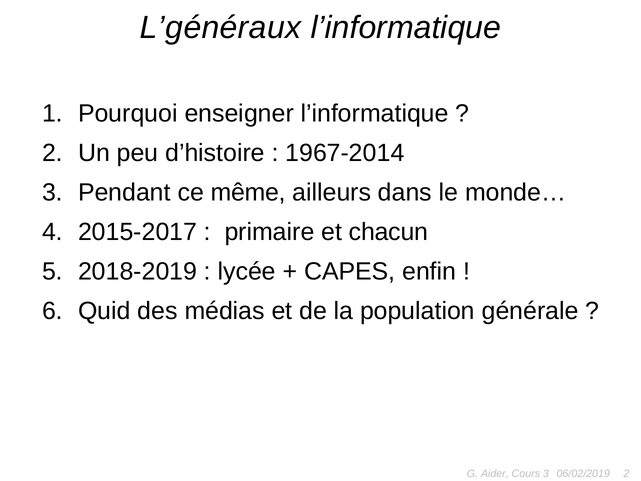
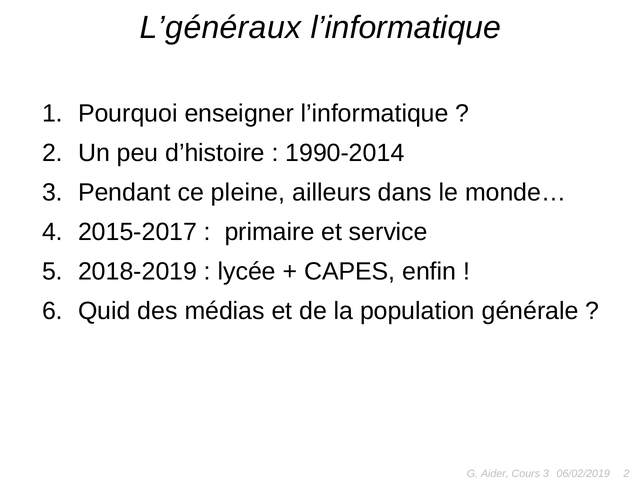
1967-2014: 1967-2014 -> 1990-2014 (345, 153)
même: même -> pleine (248, 193)
chacun: chacun -> service (388, 232)
